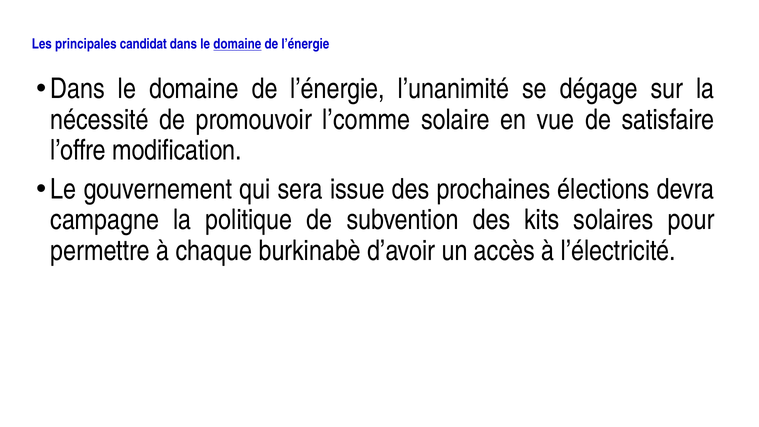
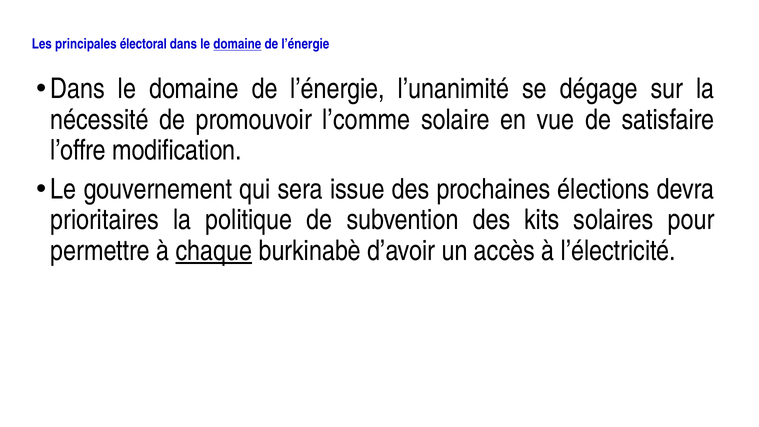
candidat: candidat -> électoral (143, 44)
campagne: campagne -> prioritaires (105, 220)
chaque underline: none -> present (214, 251)
